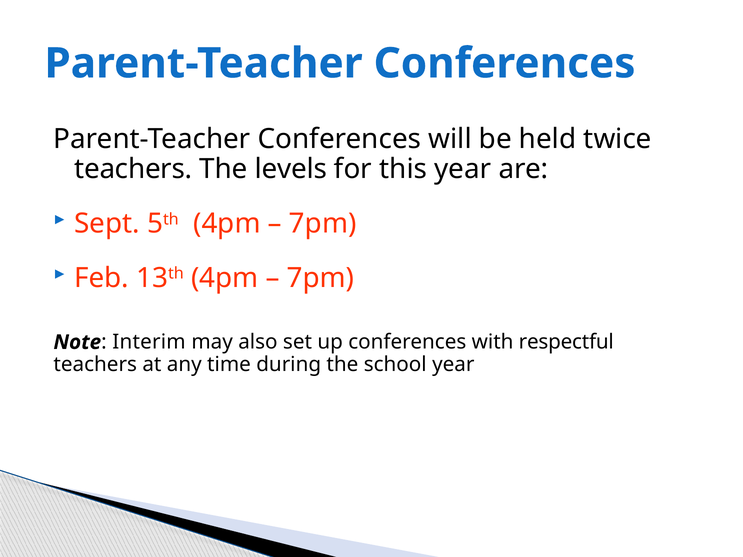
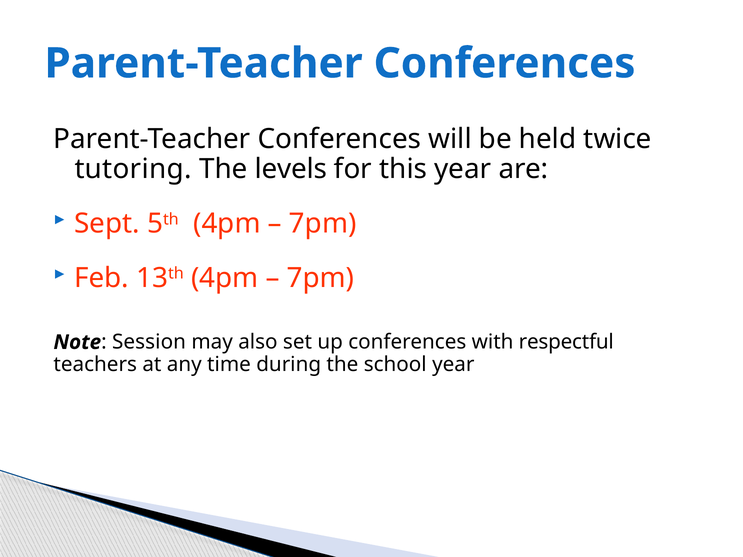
teachers: teachers -> tutoring (133, 169)
Interim: Interim -> Session (149, 342)
